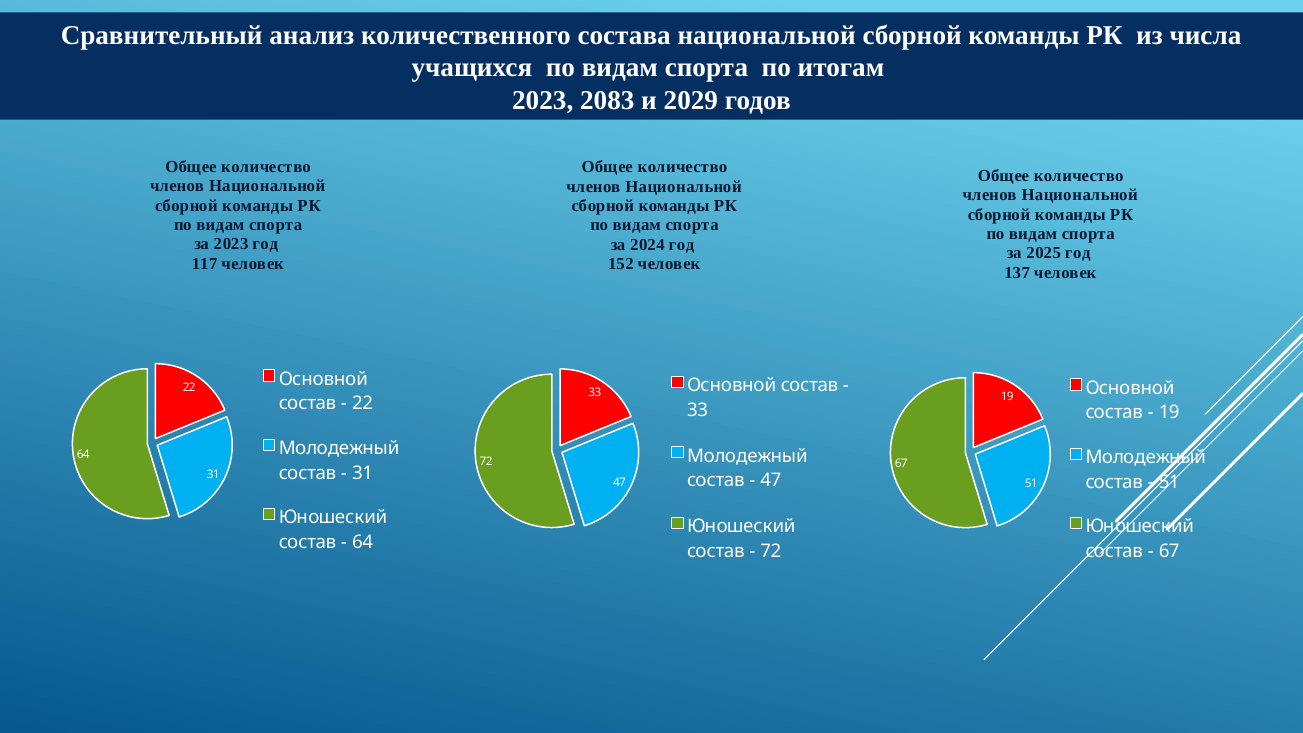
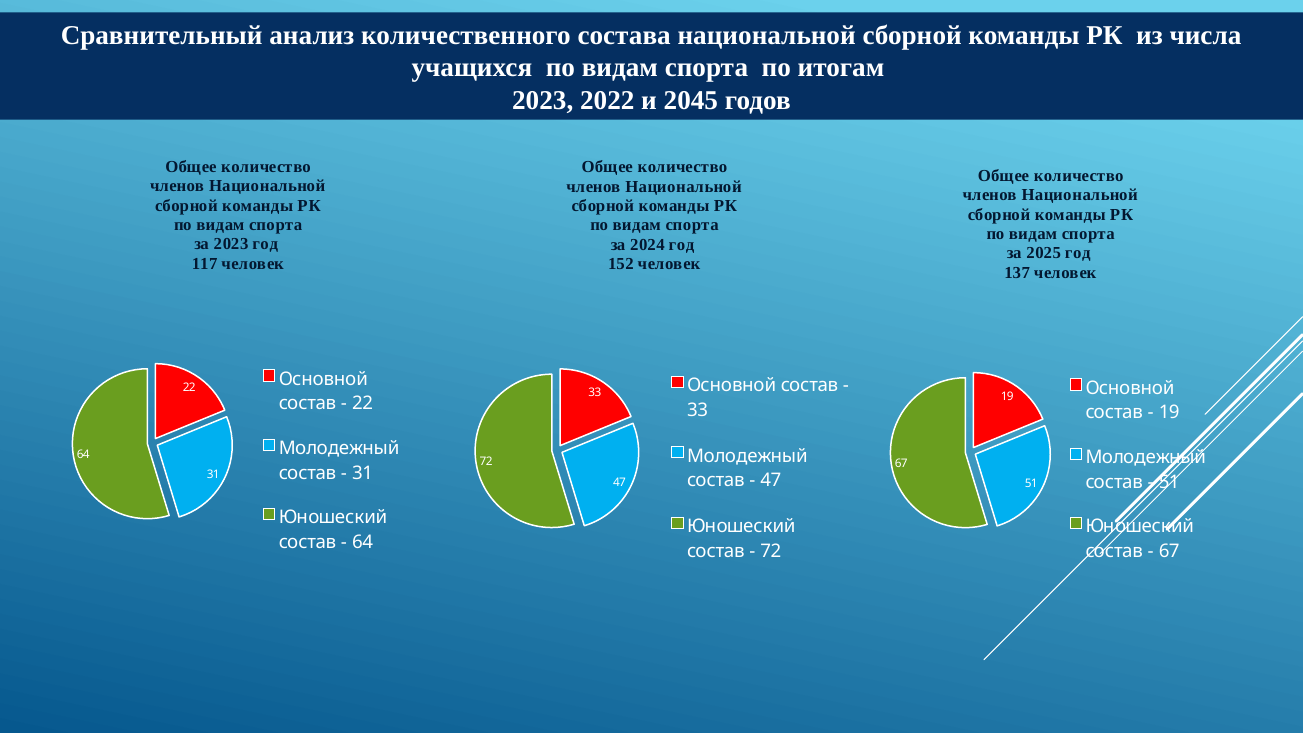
2083: 2083 -> 2022 (607, 101)
2029: 2029 -> 2045 (691, 101)
